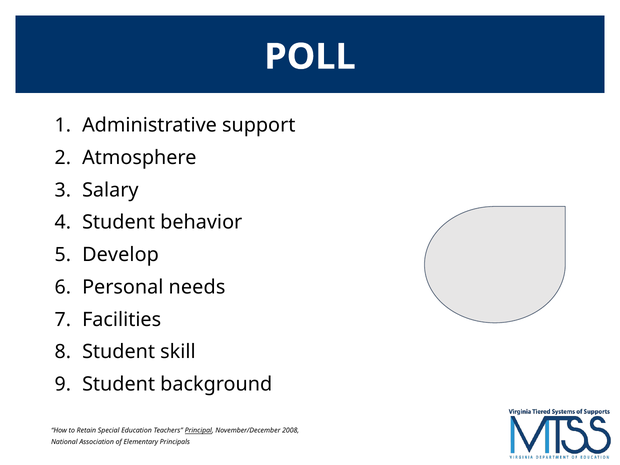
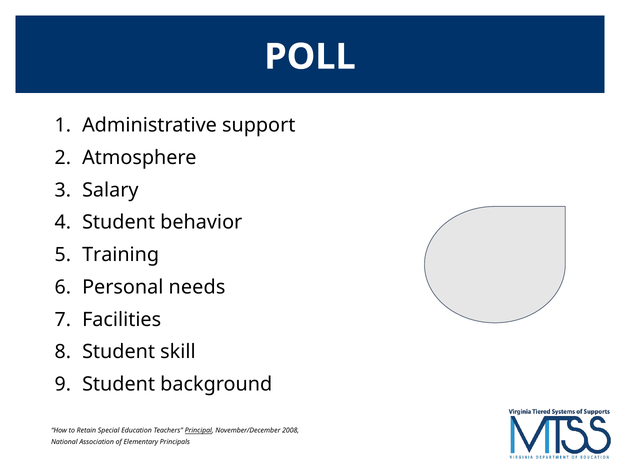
Develop: Develop -> Training (121, 255)
